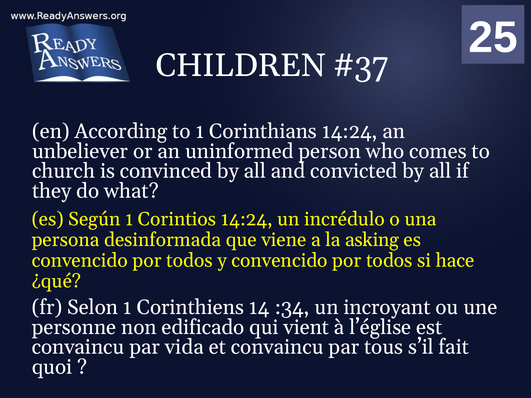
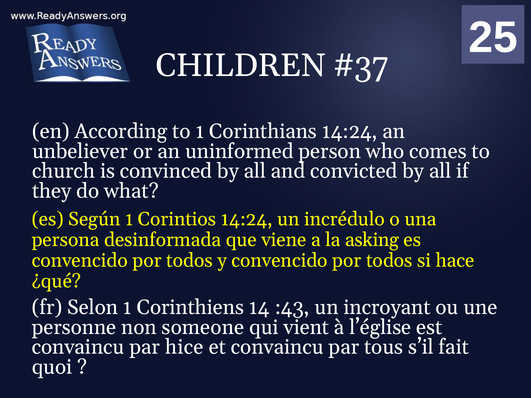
:34: :34 -> :43 (292, 308)
edificado: edificado -> someone (203, 328)
vida: vida -> hice (184, 347)
